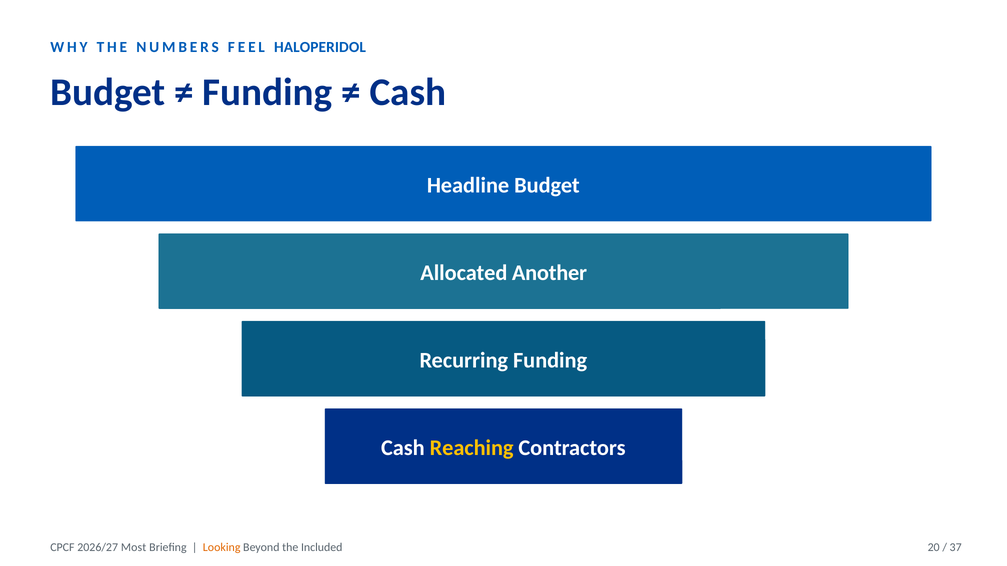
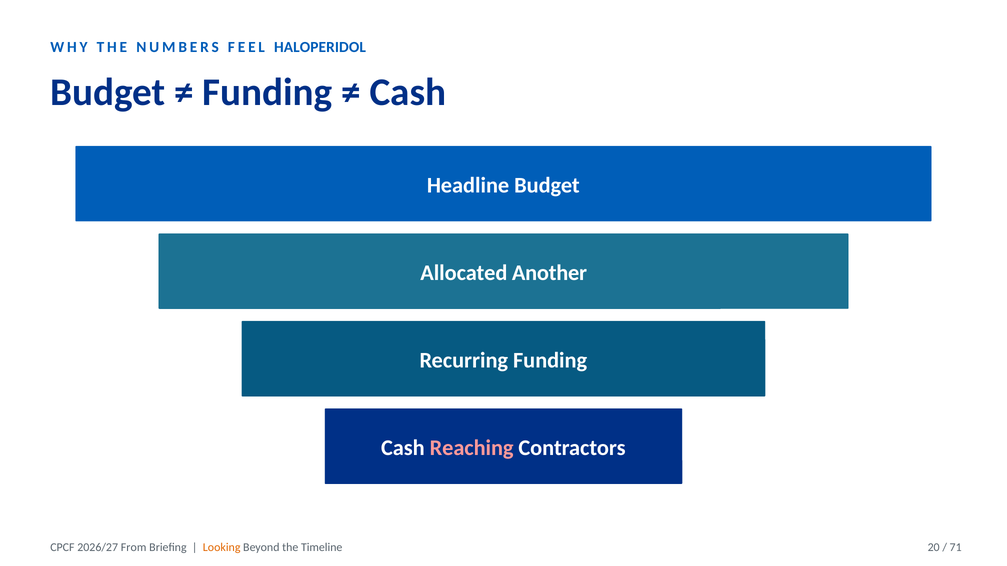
Reaching colour: yellow -> pink (472, 448)
Most: Most -> From (134, 548)
Included: Included -> Timeline (322, 548)
37: 37 -> 71 (956, 548)
